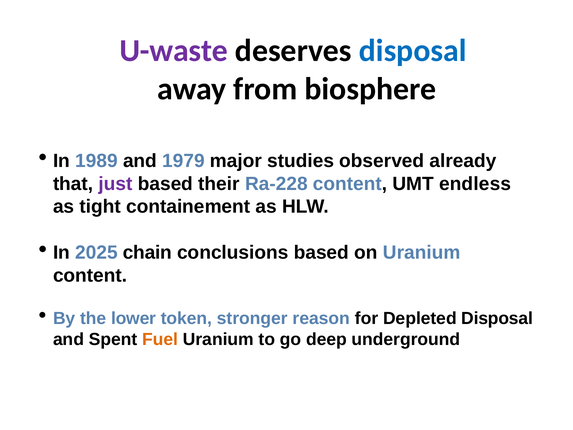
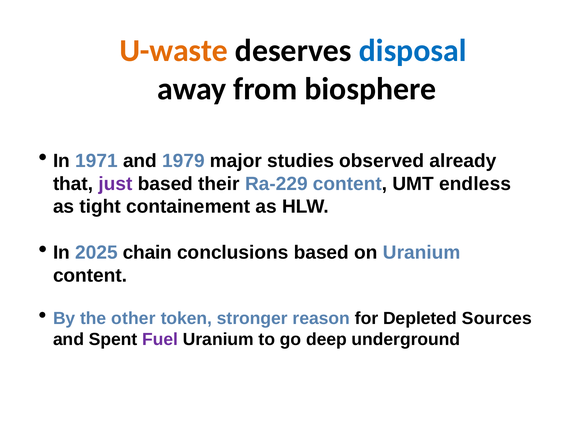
U-waste colour: purple -> orange (174, 51)
1989: 1989 -> 1971 (96, 161)
Ra-228: Ra-228 -> Ra-229 (276, 184)
lower: lower -> other (133, 318)
Depleted Disposal: Disposal -> Sources (497, 318)
Fuel colour: orange -> purple (160, 339)
